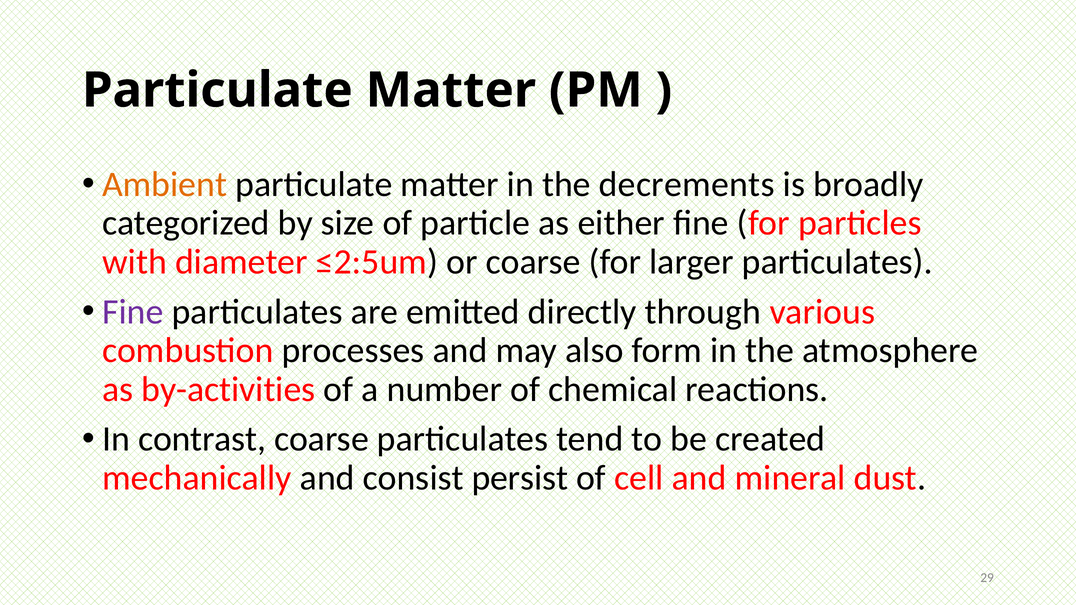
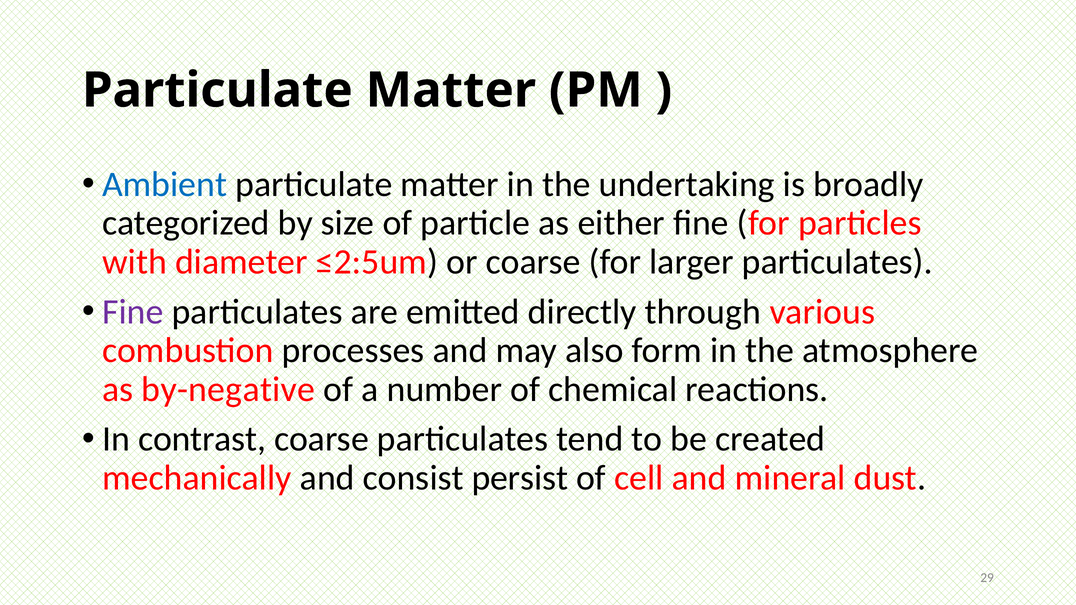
Ambient colour: orange -> blue (165, 184)
decrements: decrements -> undertaking (687, 184)
by-activities: by-activities -> by-negative (228, 389)
